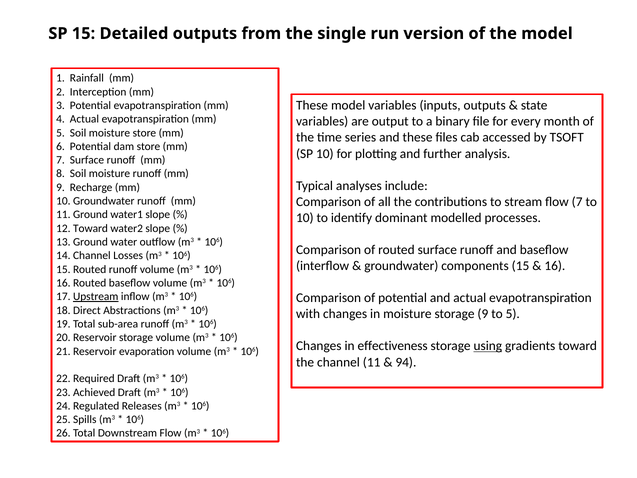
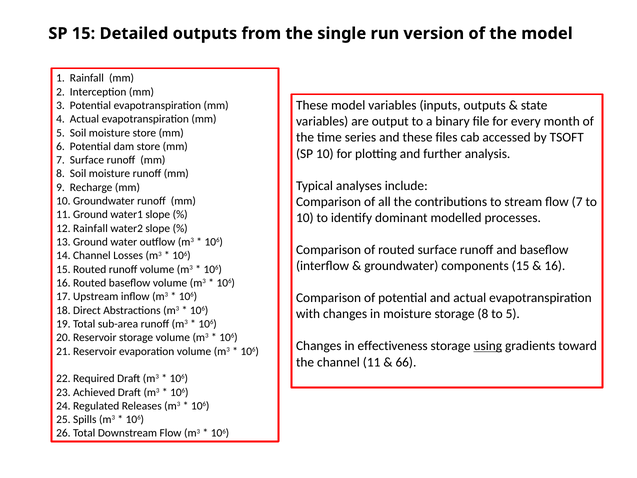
12 Toward: Toward -> Rainfall (90, 228)
Upstream underline: present -> none (96, 296)
storage 9: 9 -> 8 (483, 314)
94: 94 -> 66 (406, 362)
